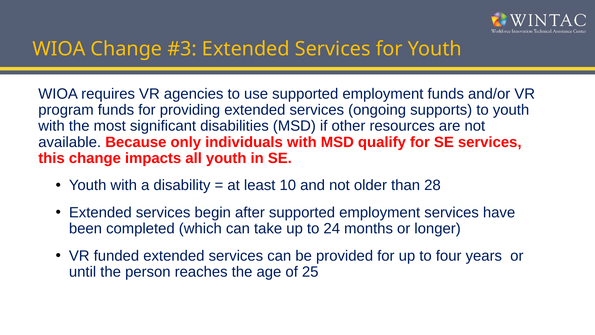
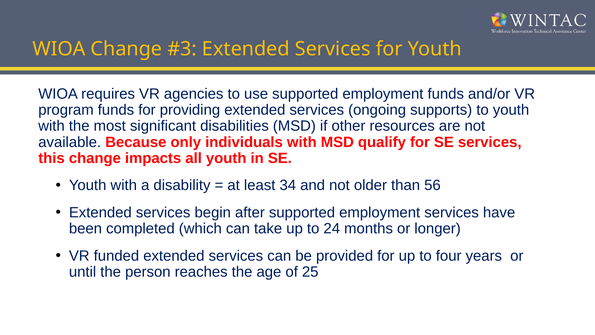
10: 10 -> 34 (288, 185)
28: 28 -> 56 (432, 185)
